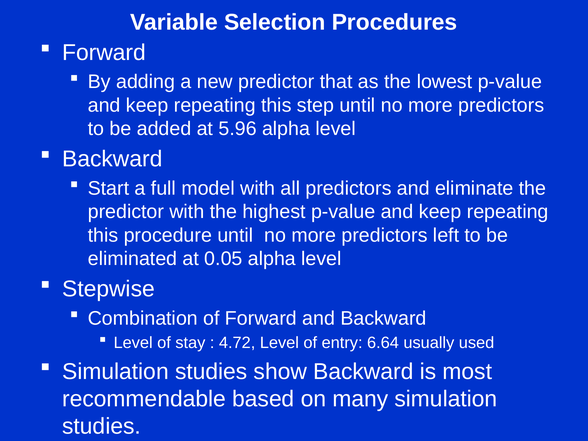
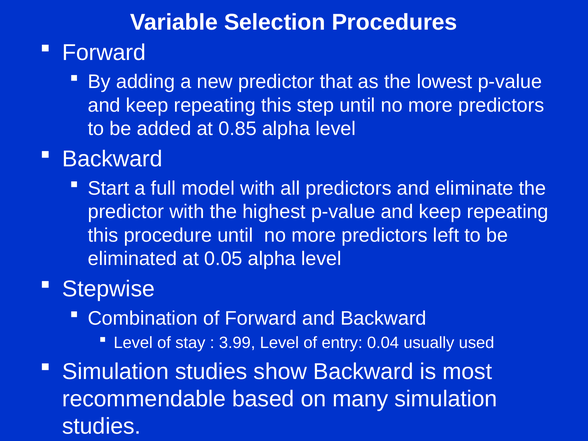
5.96: 5.96 -> 0.85 (238, 129)
4.72: 4.72 -> 3.99 (237, 343)
6.64: 6.64 -> 0.04 (383, 343)
